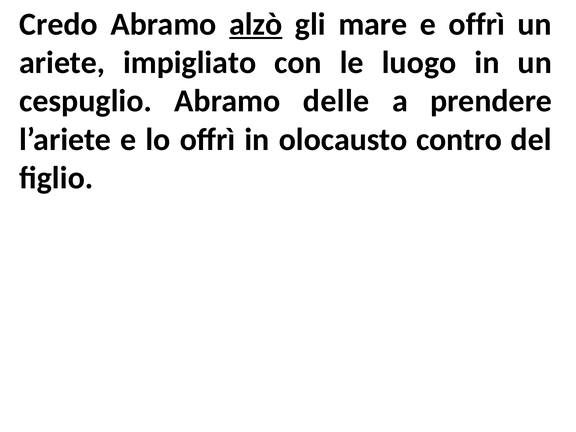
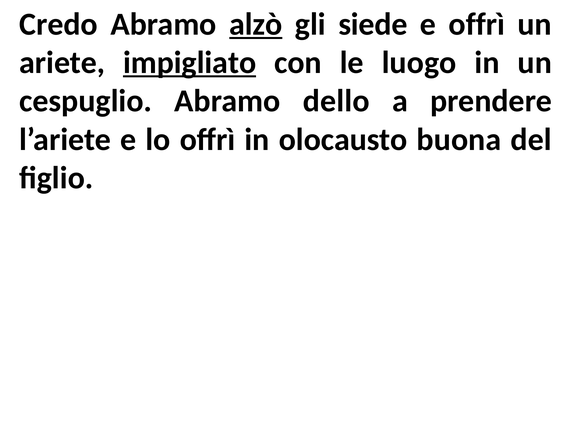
mare: mare -> siede (373, 24)
impigliato underline: none -> present (190, 63)
delle: delle -> dello (336, 101)
contro: contro -> buona (459, 139)
